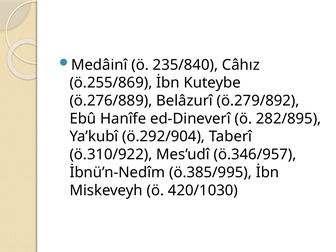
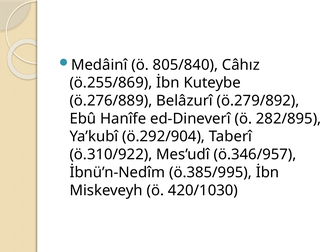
235/840: 235/840 -> 805/840 (185, 65)
